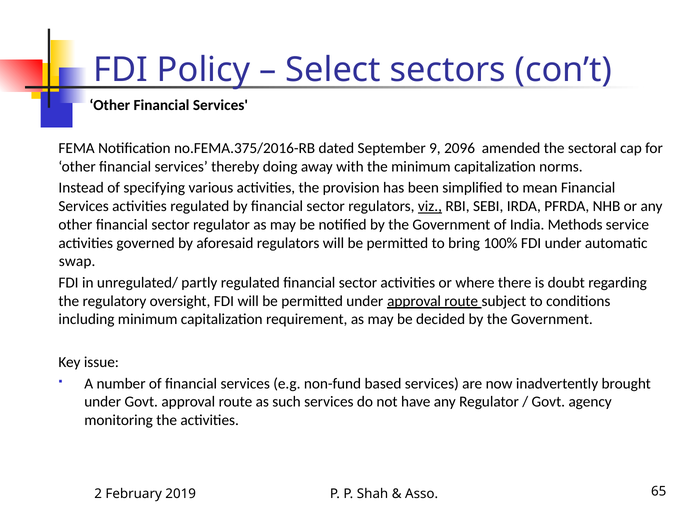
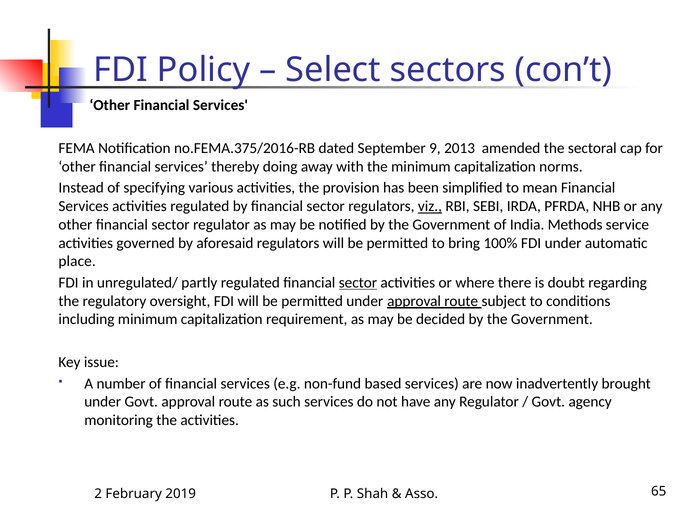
2096: 2096 -> 2013 (460, 148)
swap: swap -> place (77, 261)
sector underline: none -> present (358, 283)
